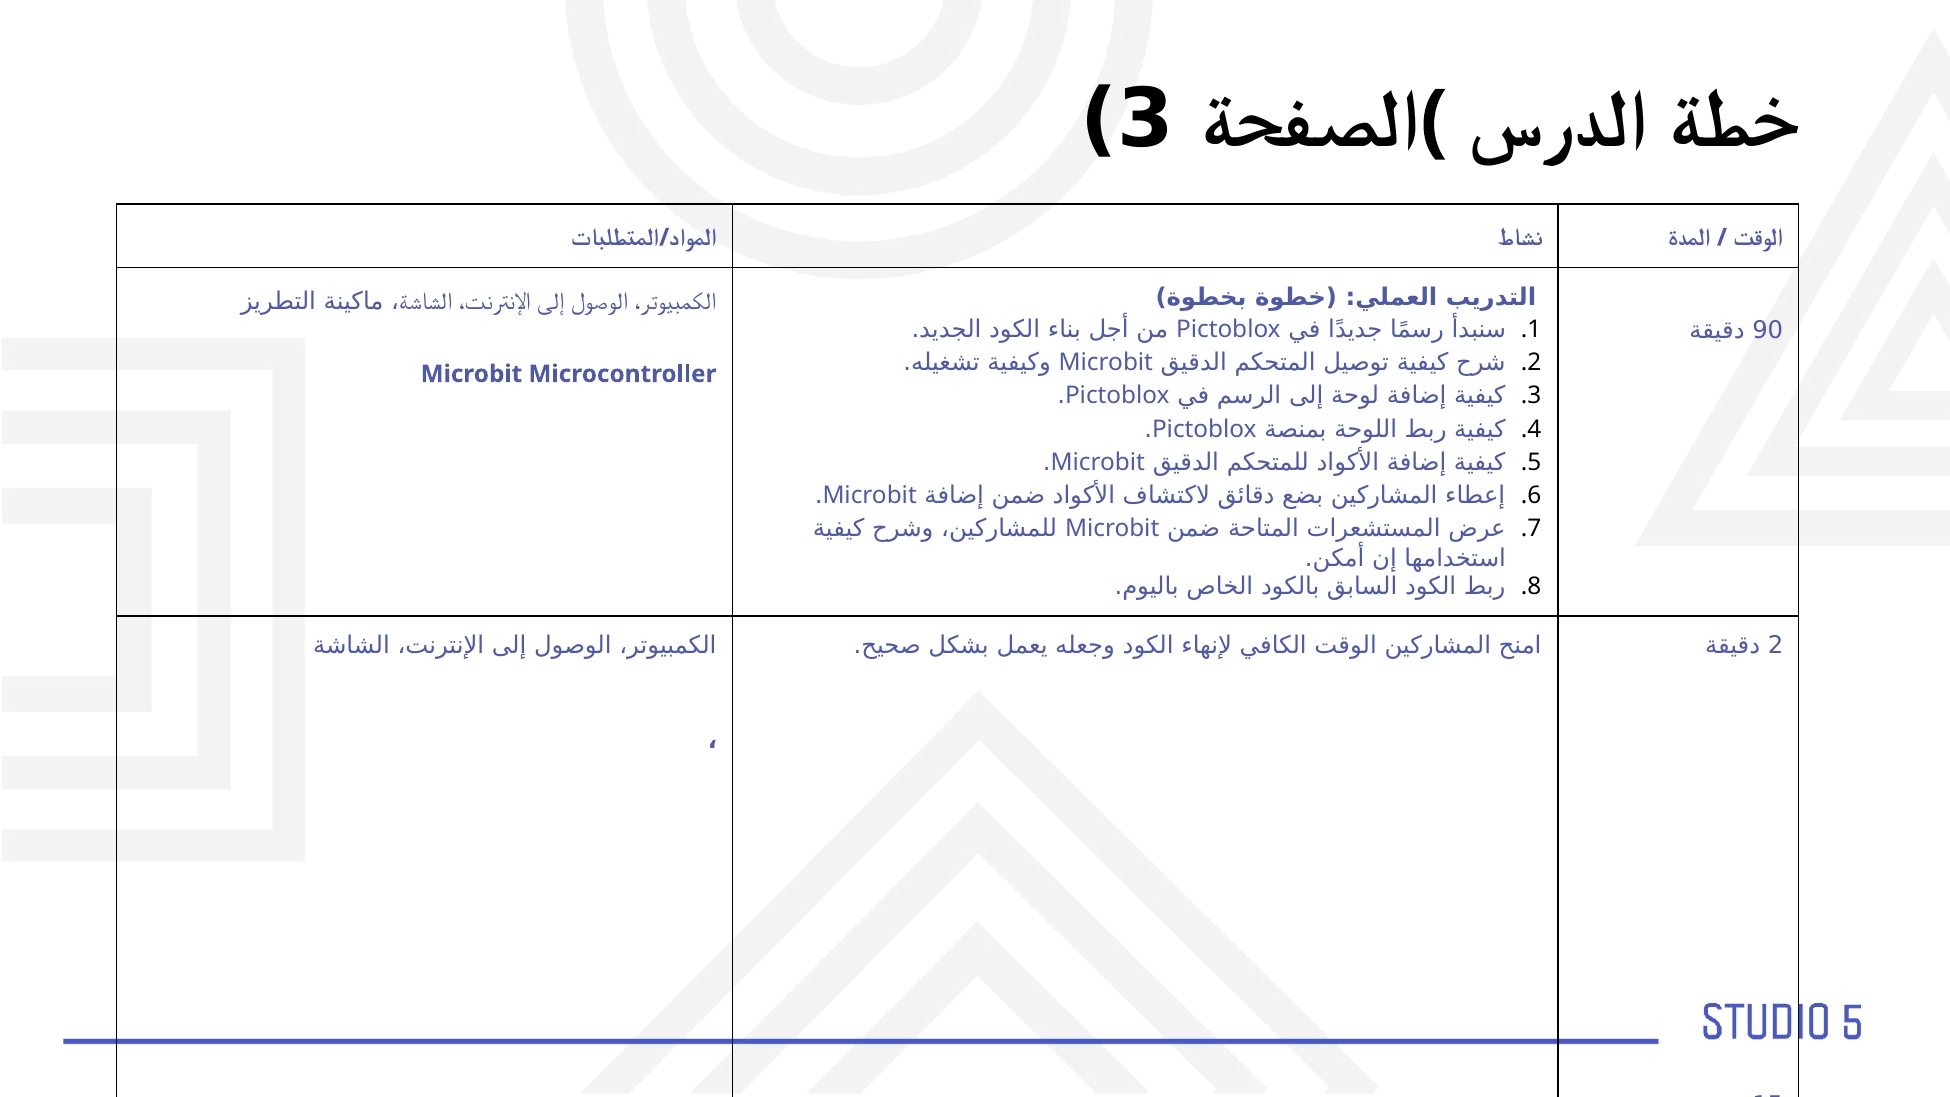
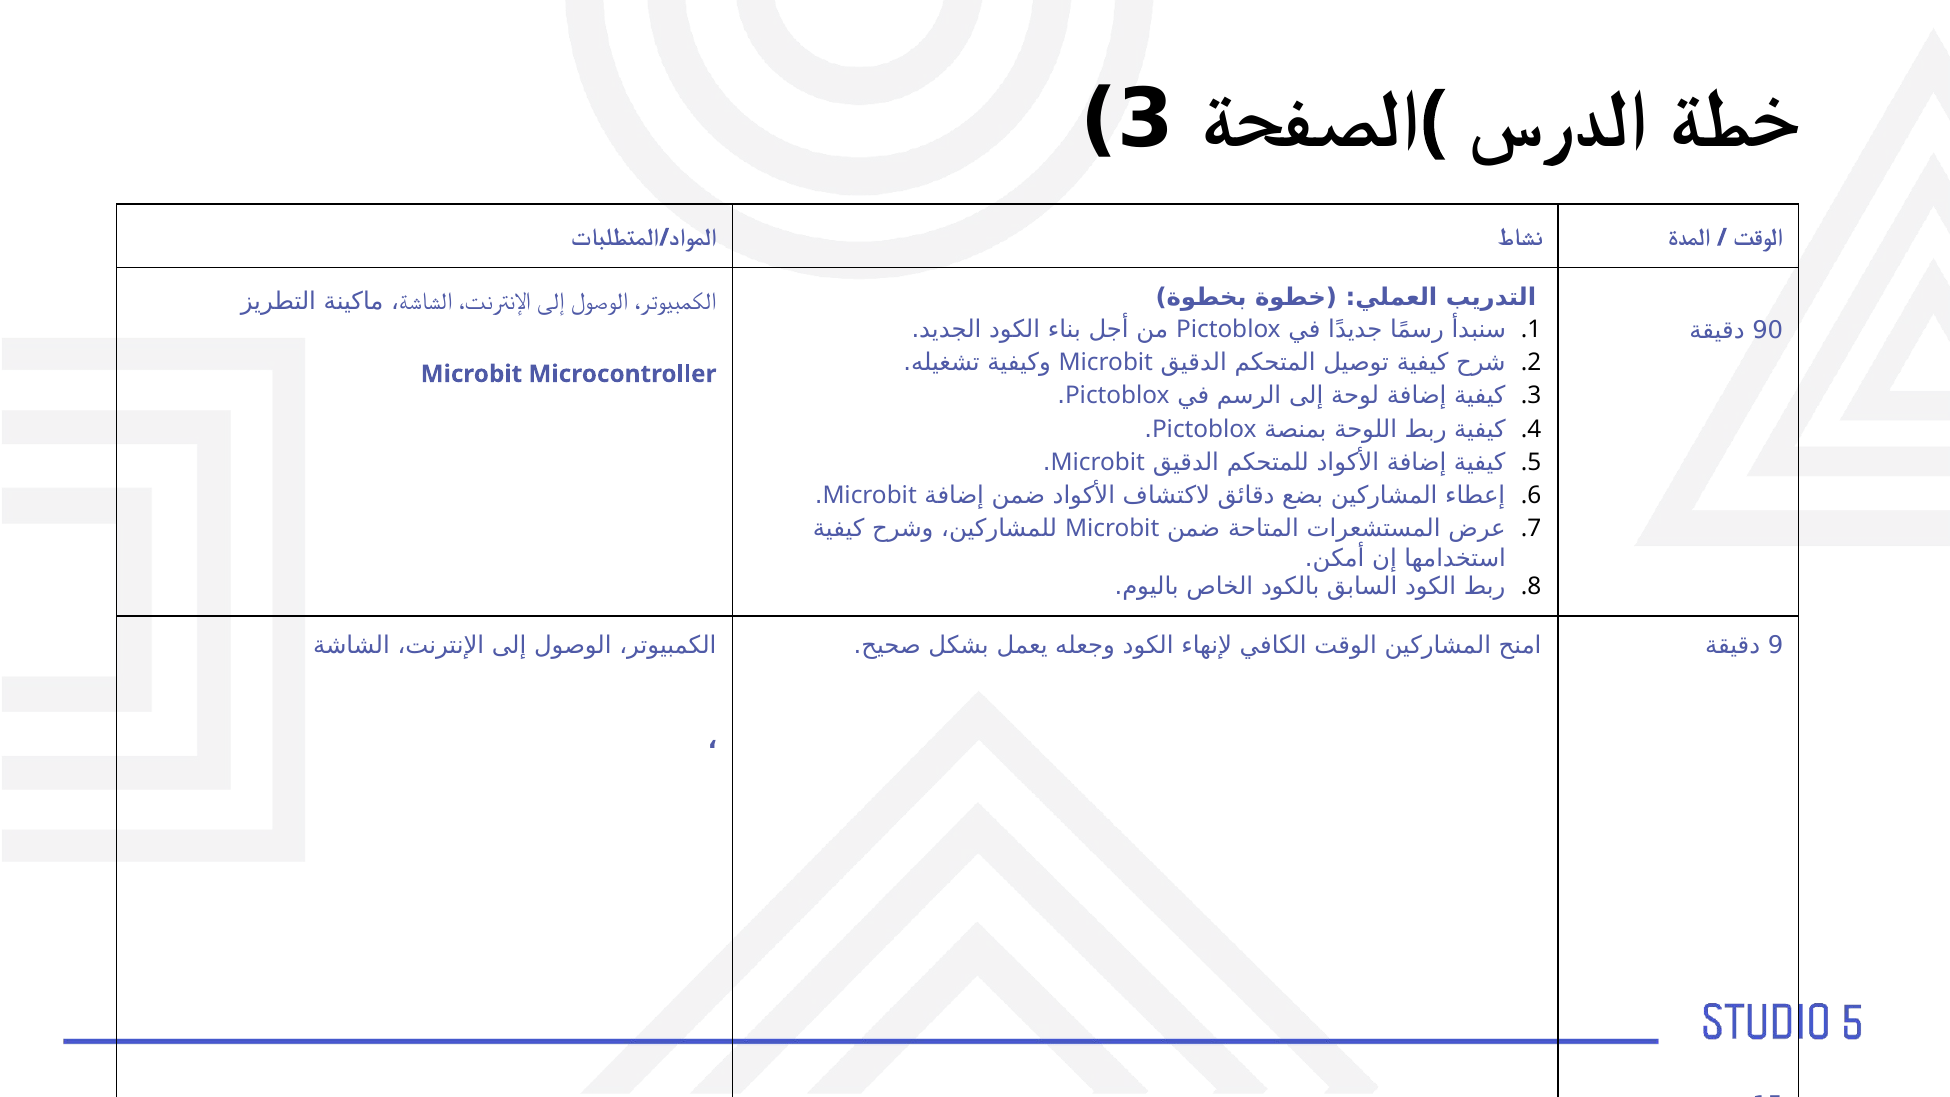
2: 2 -> 9 (1776, 646)
